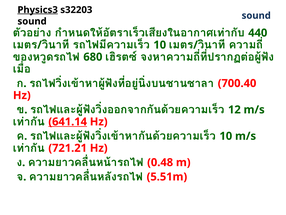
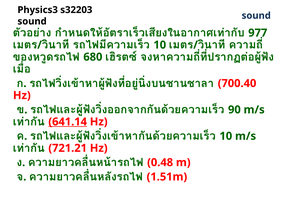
Physics3 underline: present -> none (38, 10)
440: 440 -> 977 (258, 33)
12: 12 -> 90 (234, 109)
5.51m: 5.51m -> 1.51m (167, 176)
